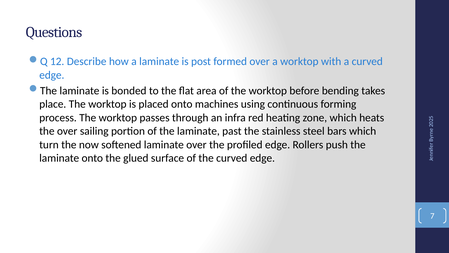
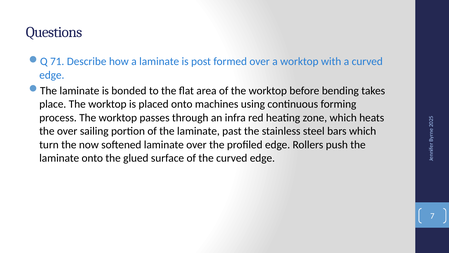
12: 12 -> 71 (57, 61)
